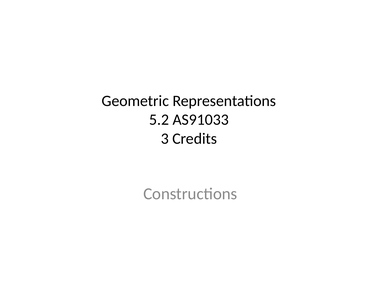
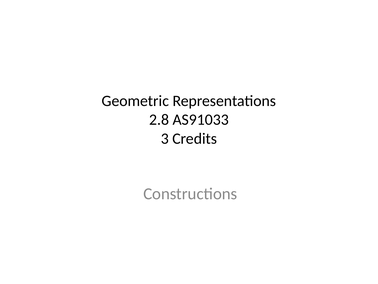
5.2: 5.2 -> 2.8 (159, 120)
